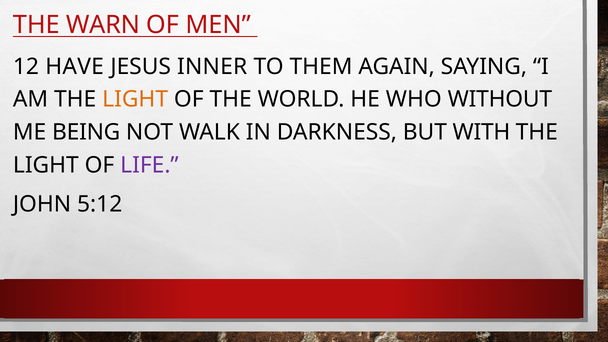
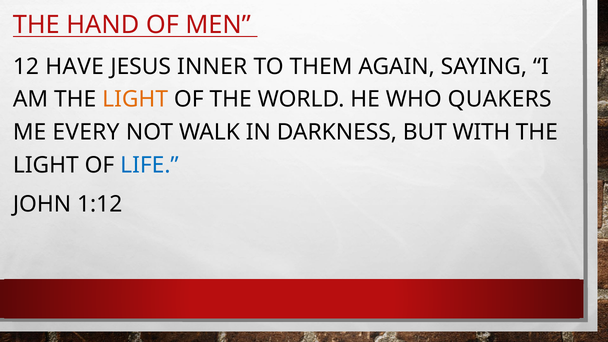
WARN: WARN -> HAND (103, 25)
WITHOUT: WITHOUT -> QUAKERS (500, 99)
BEING: BEING -> EVERY (86, 132)
LIFE colour: purple -> blue (149, 165)
5:12: 5:12 -> 1:12 (100, 204)
